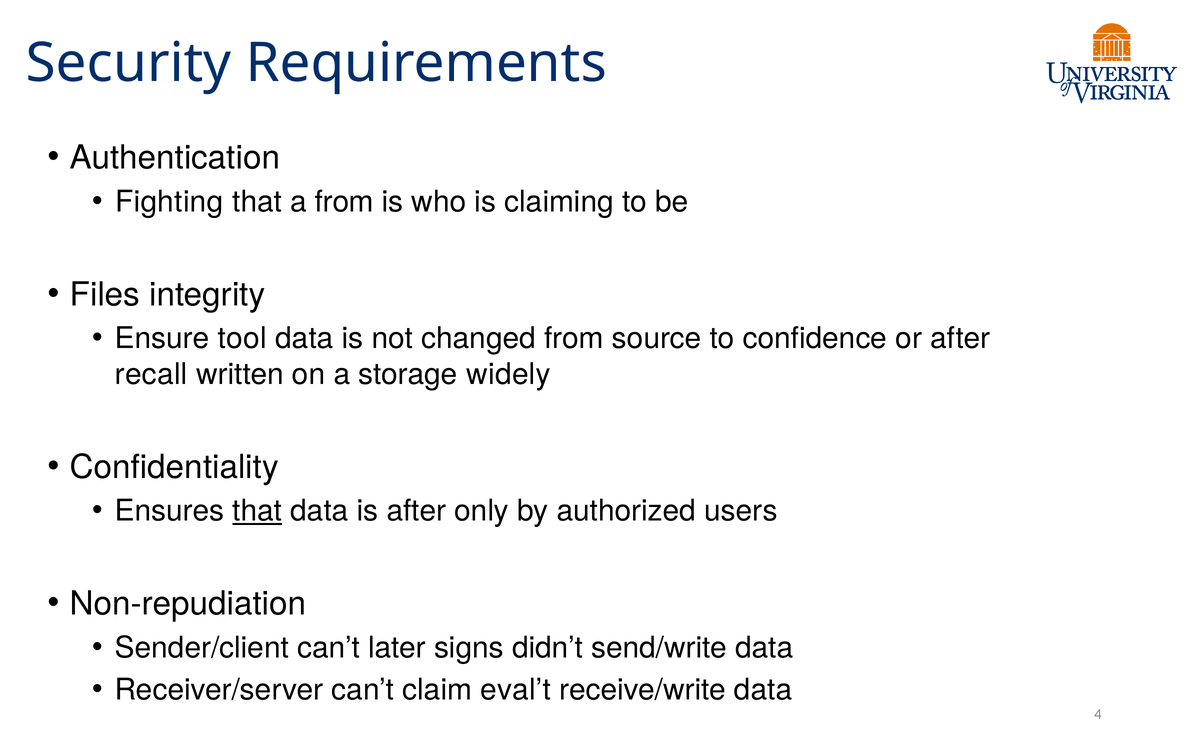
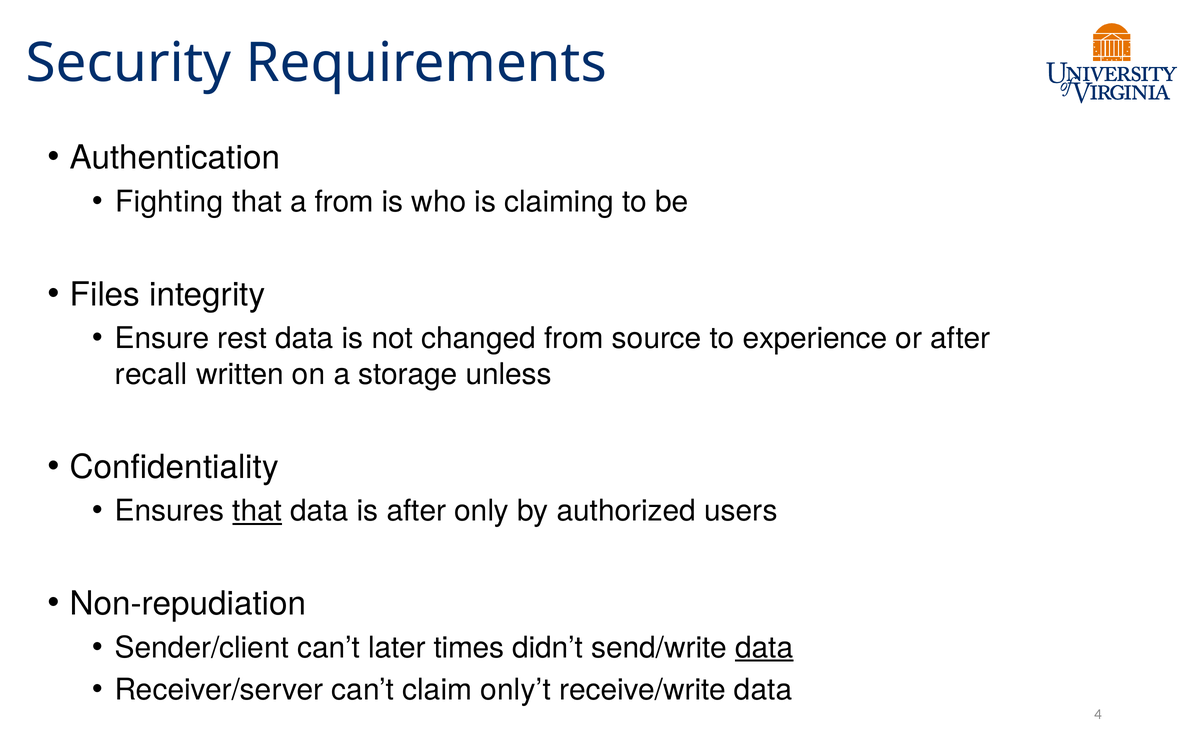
tool: tool -> rest (242, 338)
confidence: confidence -> experience (815, 338)
widely: widely -> unless (509, 374)
signs: signs -> times (469, 647)
data underline: none -> present (764, 647)
eval’t: eval’t -> only’t (516, 689)
